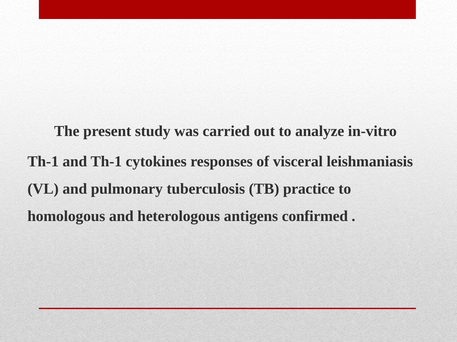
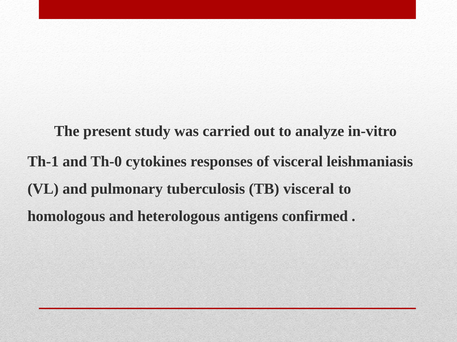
and Th-1: Th-1 -> Th-0 (106, 162)
TB practice: practice -> visceral (309, 189)
